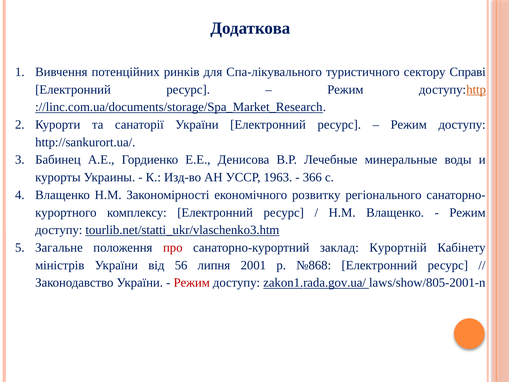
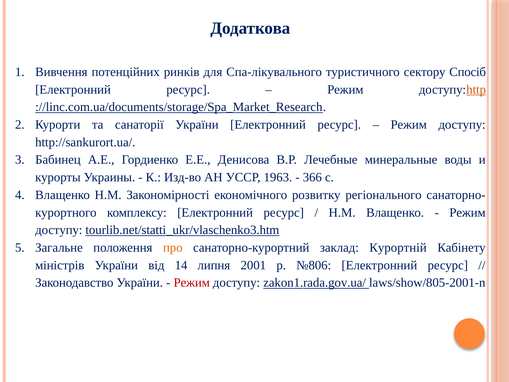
Справі: Справі -> Спосіб (468, 72)
про colour: red -> orange (173, 247)
56: 56 -> 14 (181, 265)
№868: №868 -> №806 (314, 265)
